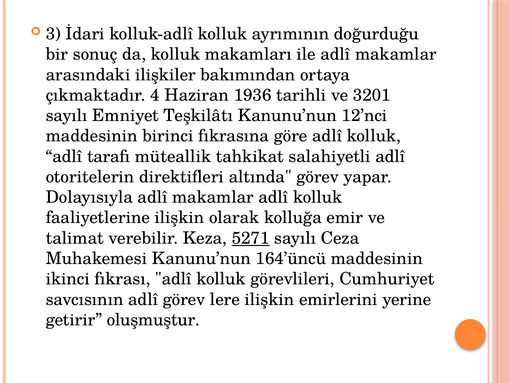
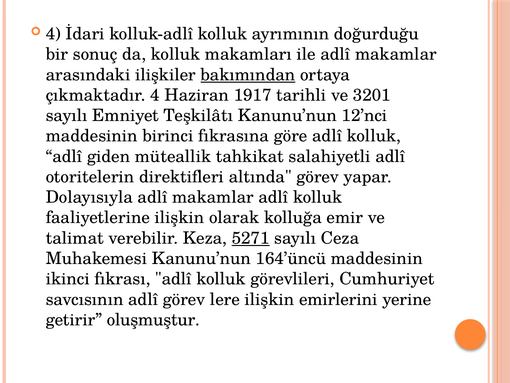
3: 3 -> 4 (53, 34)
bakımından underline: none -> present (248, 75)
1936: 1936 -> 1917 (253, 95)
tarafı: tarafı -> giden (109, 156)
